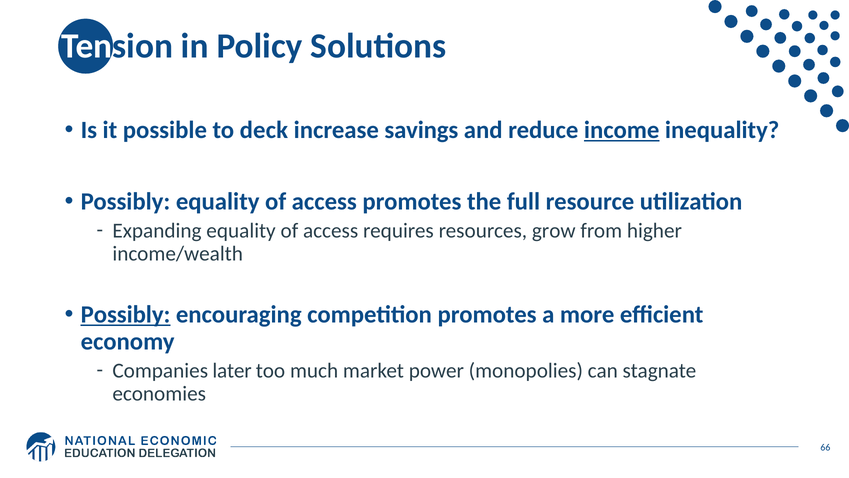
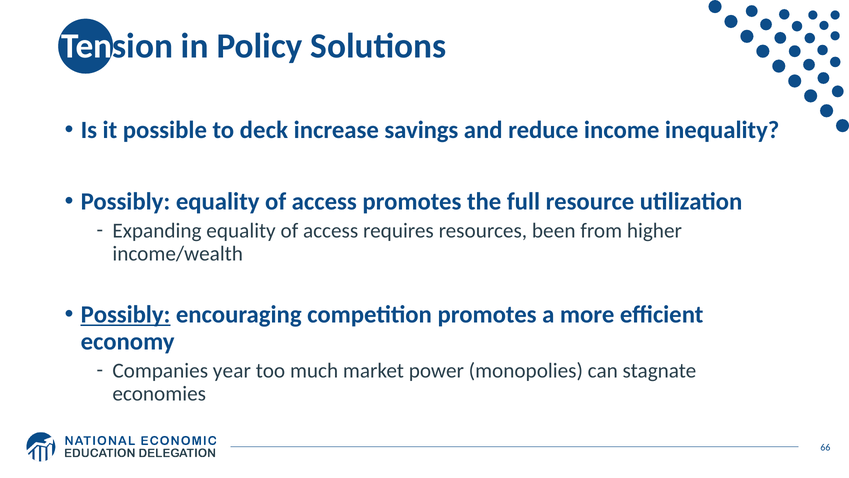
income underline: present -> none (622, 130)
grow: grow -> been (554, 230)
later: later -> year (232, 370)
